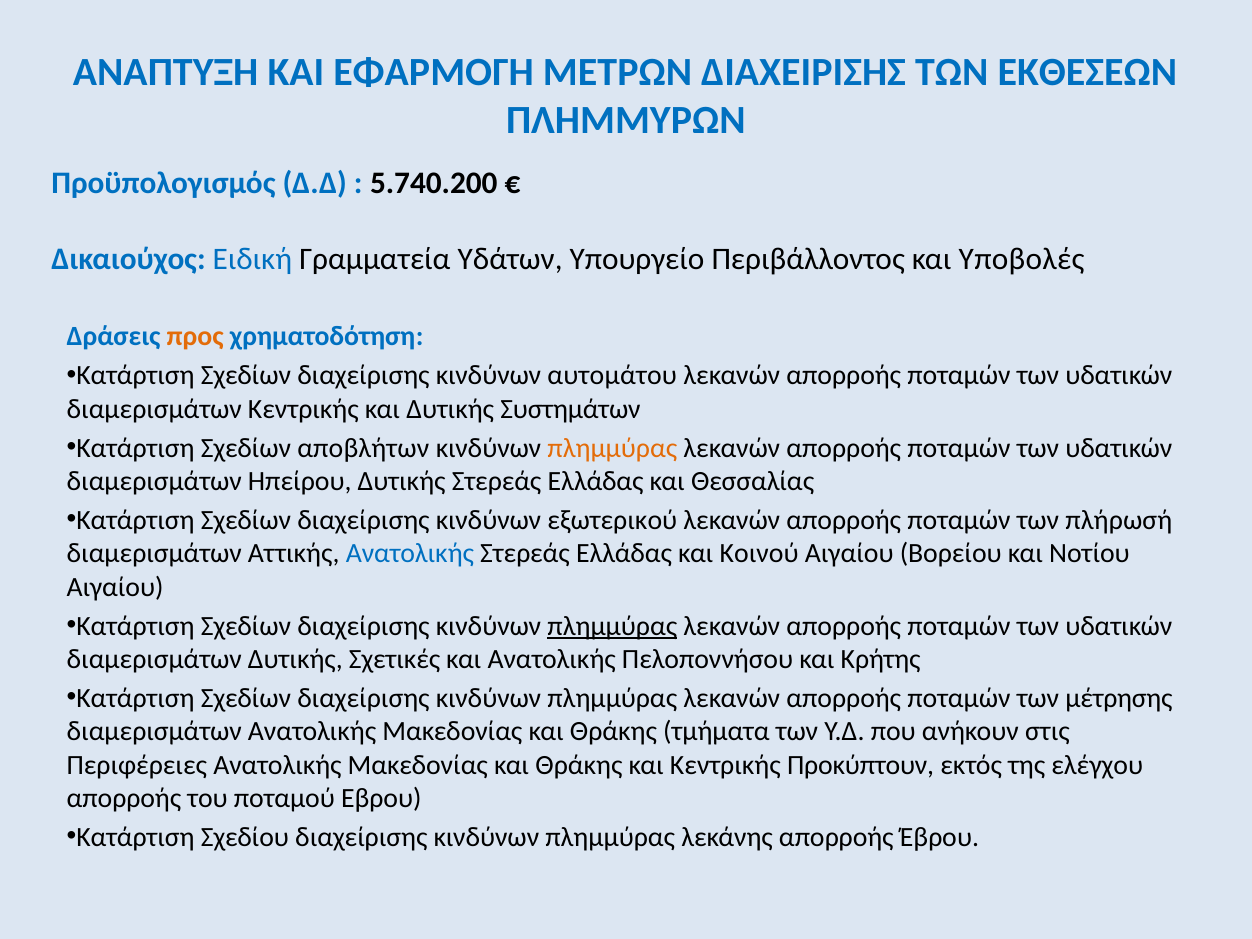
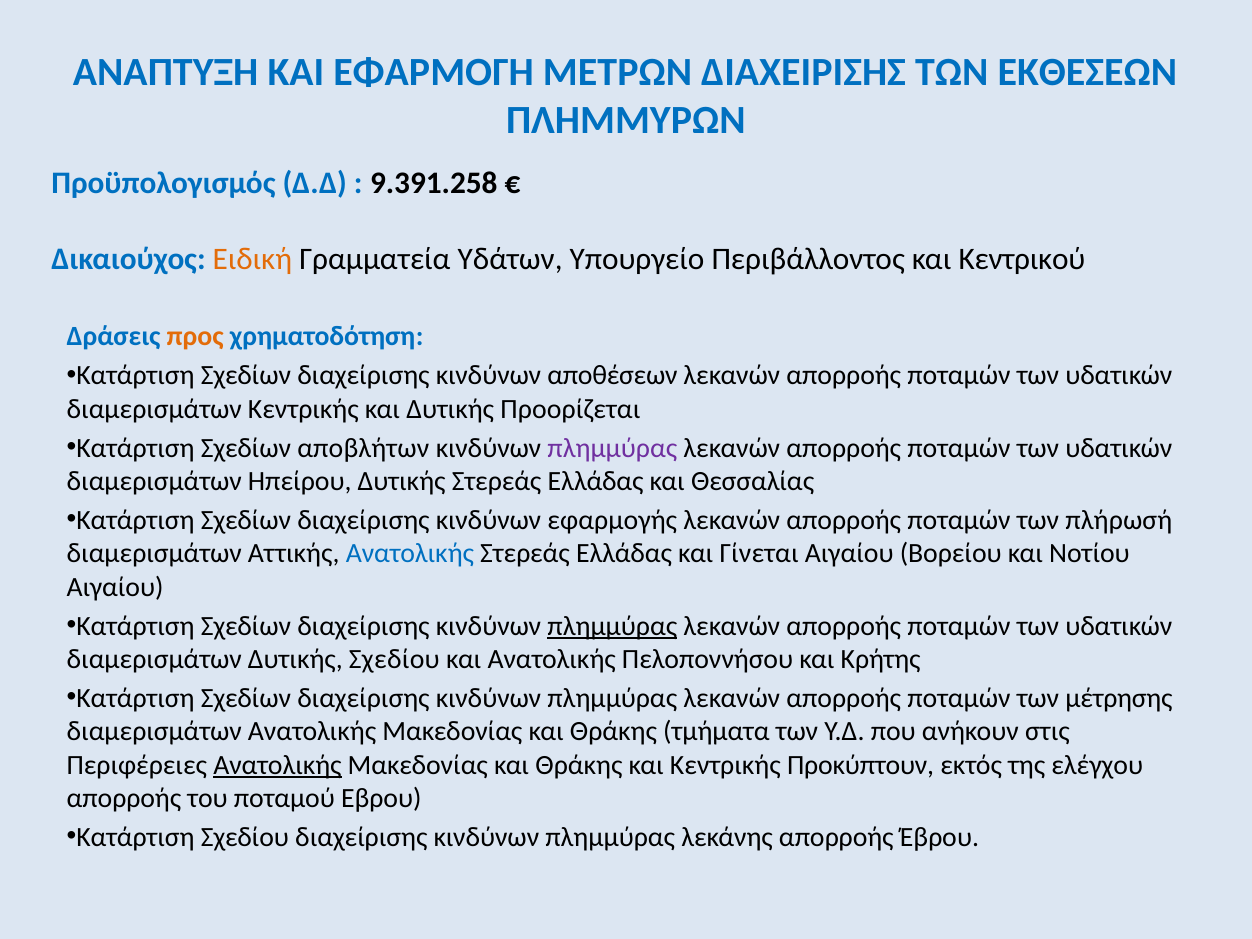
5.740.200: 5.740.200 -> 9.391.258 (434, 184)
Ειδική colour: blue -> orange (252, 259)
Υποβολές: Υποβολές -> Κεντρικού (1022, 259)
αυτομάτου: αυτομάτου -> αποθέσεων (612, 376)
Συστημάτων: Συστημάτων -> Προορίζεται (570, 409)
πλημμύρας colour: orange -> purple (612, 448)
εξωτερικού: εξωτερικού -> εφαρμογής (612, 520)
Κοινού: Κοινού -> Γίνεται (759, 554)
Δυτικής Σχετικές: Σχετικές -> Σχεδίου (394, 659)
Ανατολικής underline: none -> present (277, 765)
